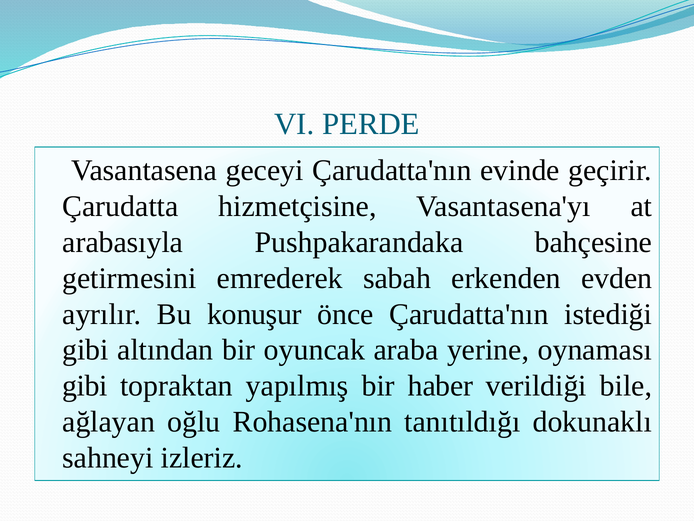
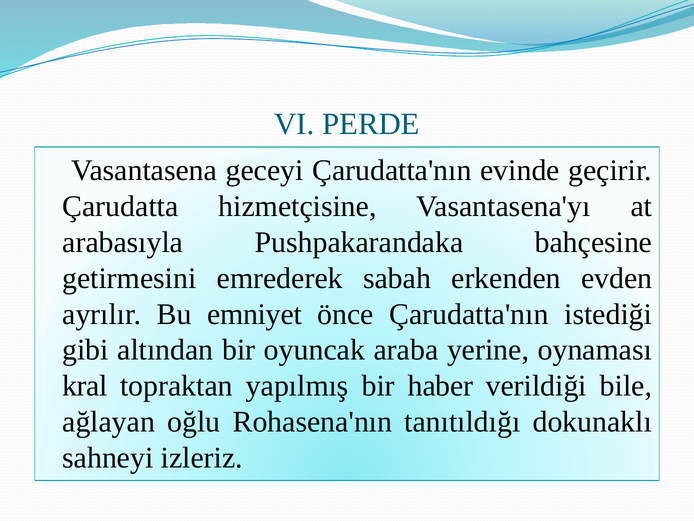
konuşur: konuşur -> emniyet (255, 314)
gibi: gibi -> kral (85, 386)
